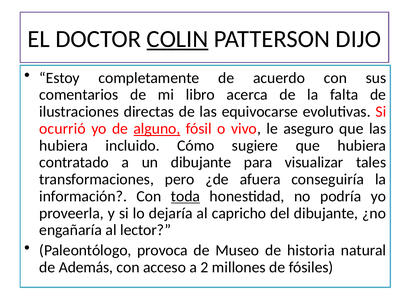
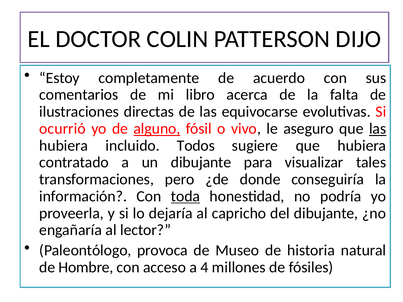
COLIN underline: present -> none (177, 39)
las underline: none -> present (378, 129)
Cómo: Cómo -> Todos (196, 146)
afuera: afuera -> donde (260, 180)
Además: Además -> Hombre (86, 267)
2: 2 -> 4 (204, 267)
